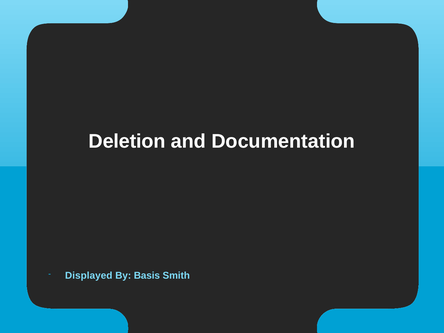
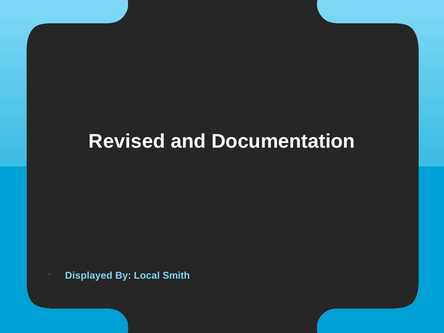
Deletion: Deletion -> Revised (127, 141)
Basis: Basis -> Local (147, 275)
